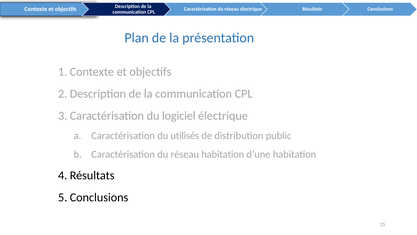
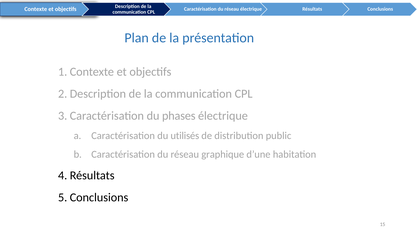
logiciel: logiciel -> phases (179, 116)
réseau habitation: habitation -> graphique (223, 154)
